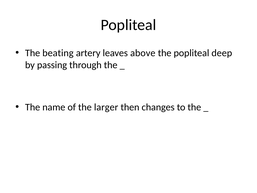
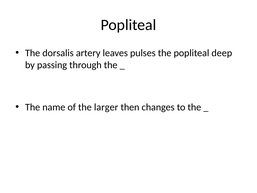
beating: beating -> dorsalis (58, 53)
above: above -> pulses (143, 53)
